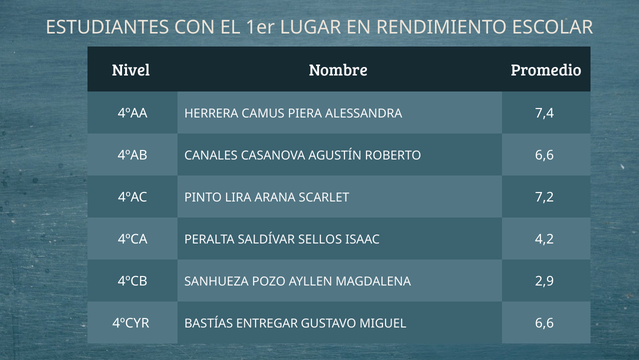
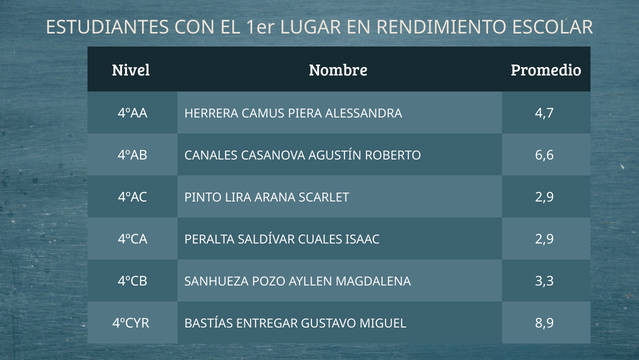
7,4: 7,4 -> 4,7 (545, 113)
SCARLET 7,2: 7,2 -> 2,9 (545, 197)
SELLOS: SELLOS -> CUALES (320, 239)
ISAAC 4,2: 4,2 -> 2,9 (545, 239)
2,9: 2,9 -> 3,3 (545, 281)
MIGUEL 6,6: 6,6 -> 8,9 (545, 323)
